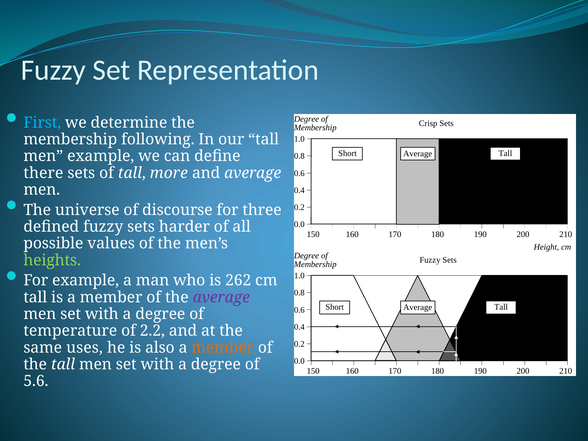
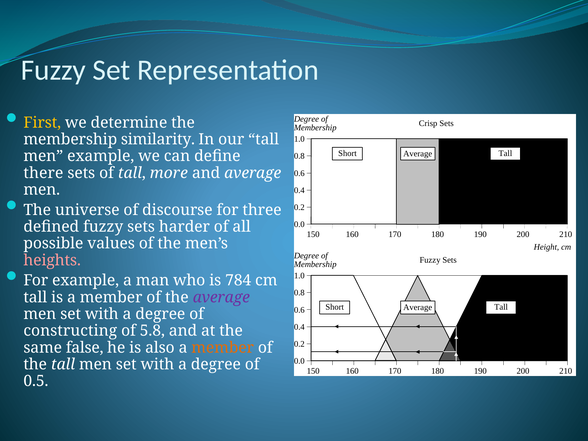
First colour: light blue -> yellow (42, 123)
following: following -> similarity (158, 139)
heights colour: light green -> pink (52, 260)
262: 262 -> 784 (238, 281)
temperature: temperature -> constructing (70, 331)
2.2: 2.2 -> 5.8 (152, 331)
uses: uses -> false (85, 348)
5.6: 5.6 -> 0.5 (36, 381)
